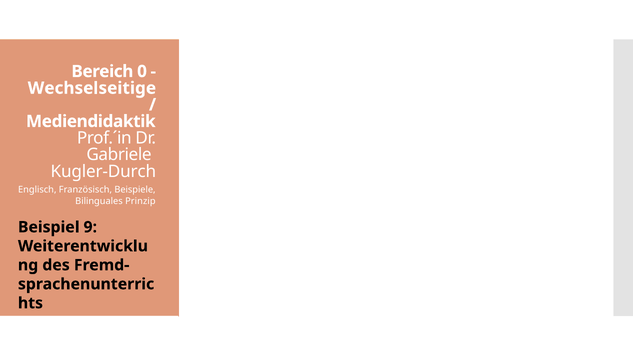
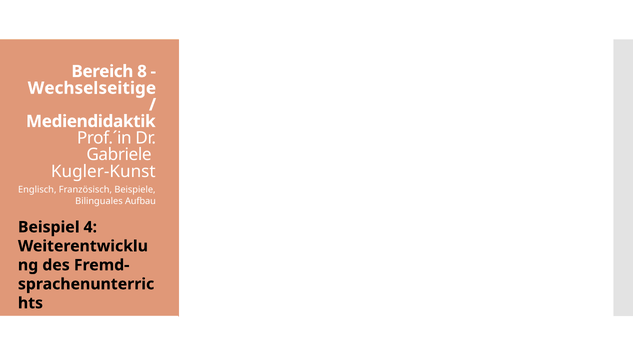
0: 0 -> 8 (142, 71)
Kugler-Durch: Kugler-Durch -> Kugler-Kunst (103, 171)
Prinzip: Prinzip -> Aufbau (140, 201)
9: 9 -> 4 (90, 227)
